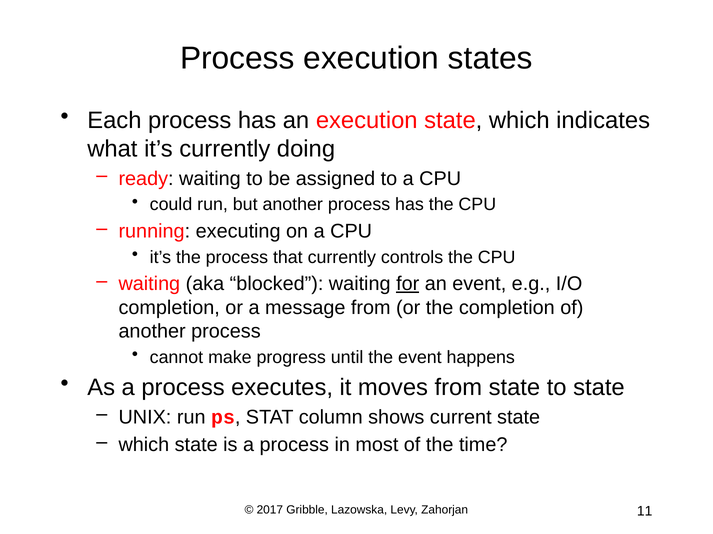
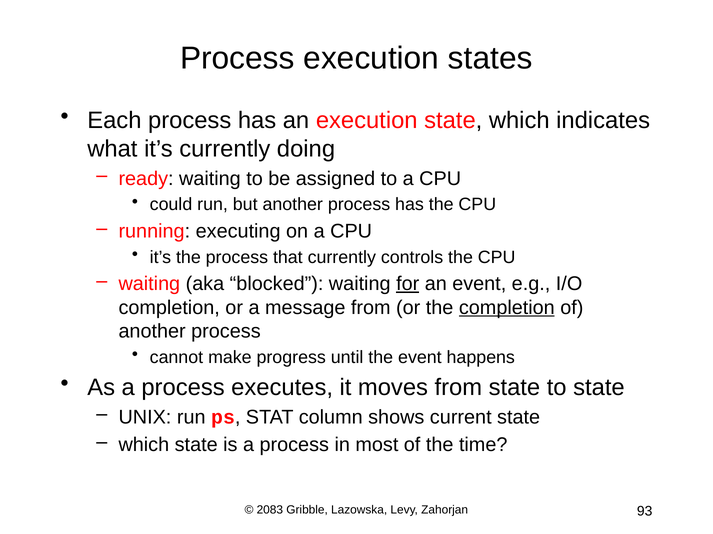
completion underline: none -> present (507, 308)
2017: 2017 -> 2083 (270, 511)
11: 11 -> 93 (645, 512)
